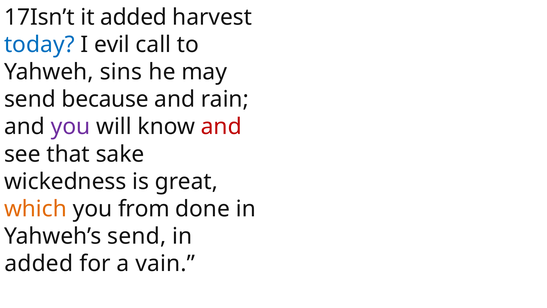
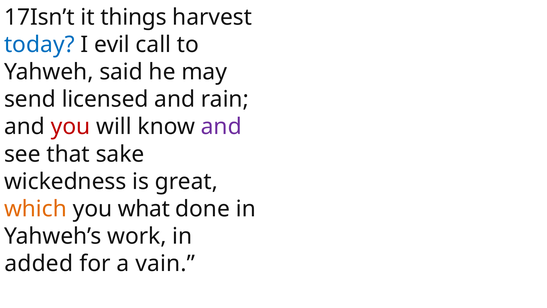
it added: added -> things (134, 17)
sins: sins -> said (121, 72)
because: because -> licensed (105, 99)
you colour: purple -> red (70, 127)
and colour: red -> purple (221, 127)
from: from -> what (144, 209)
Yahweh’s send: send -> work (137, 236)
